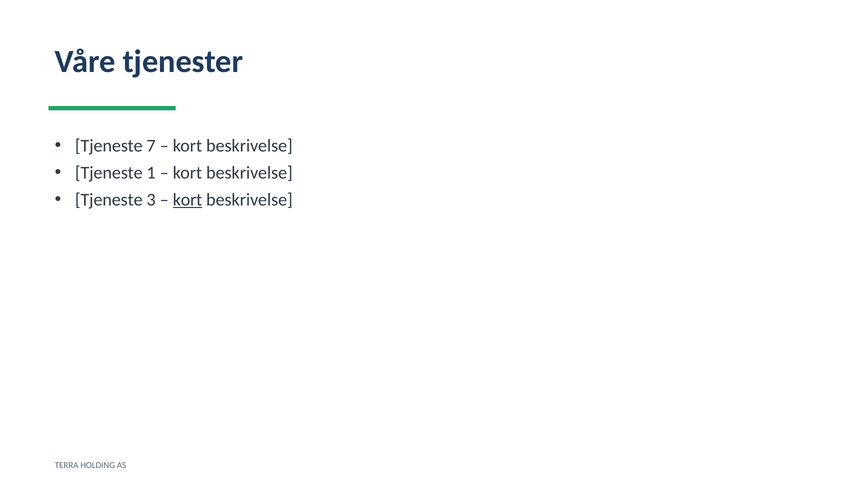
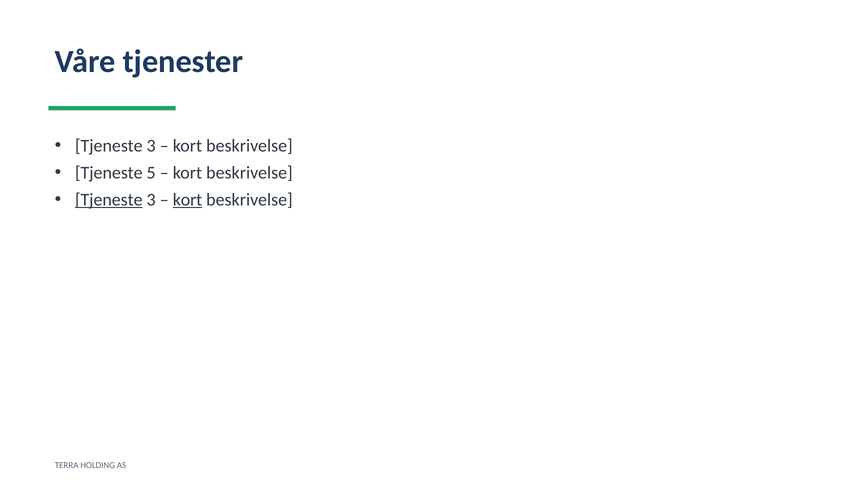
7: 7 -> 3 (151, 146)
1: 1 -> 5 (151, 173)
Tjeneste underline: none -> present (109, 200)
